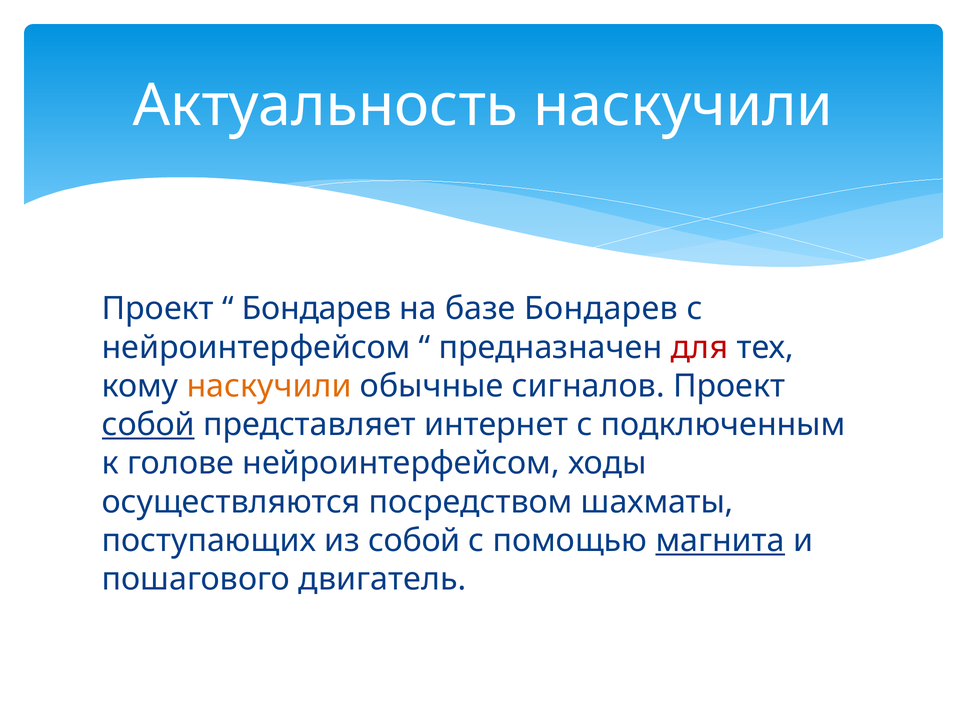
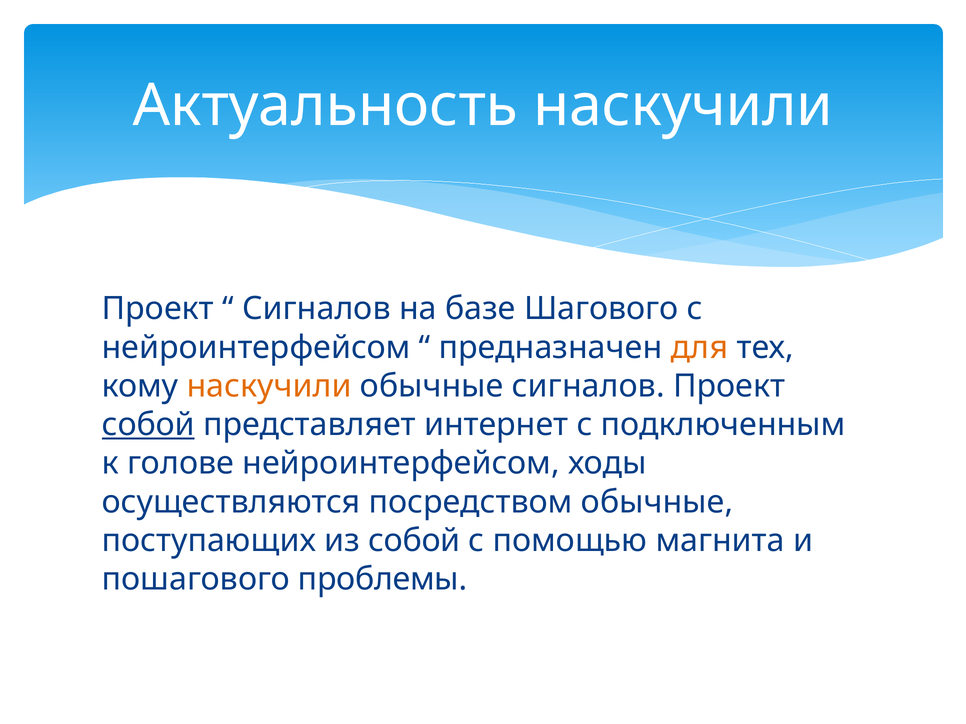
Бондарев: Бондарев -> Сигналов (316, 309)
базе Бондарев: Бондарев -> Шагового (601, 309)
для colour: red -> orange (699, 348)
посредством шахматы: шахматы -> обычные (657, 502)
магнита underline: present -> none (720, 541)
двигатель: двигатель -> проблемы (383, 580)
